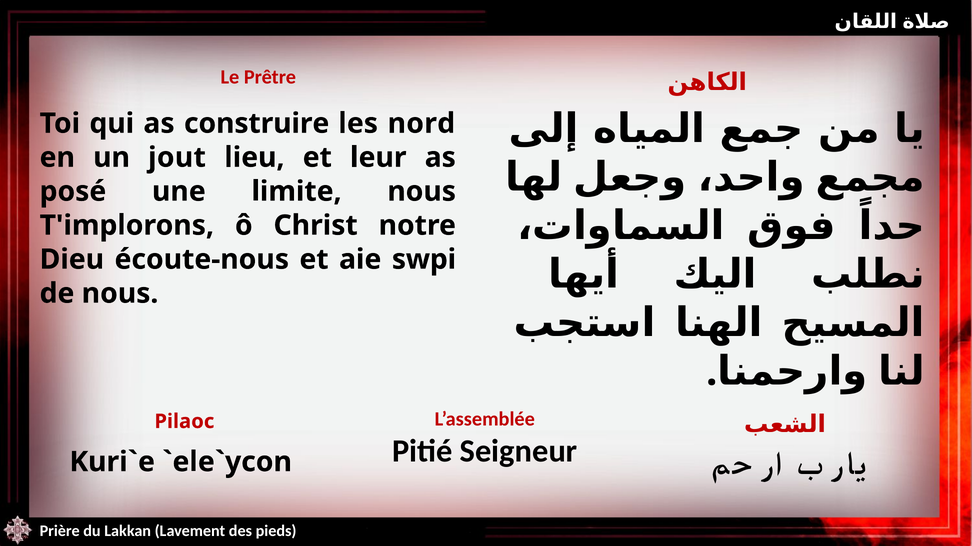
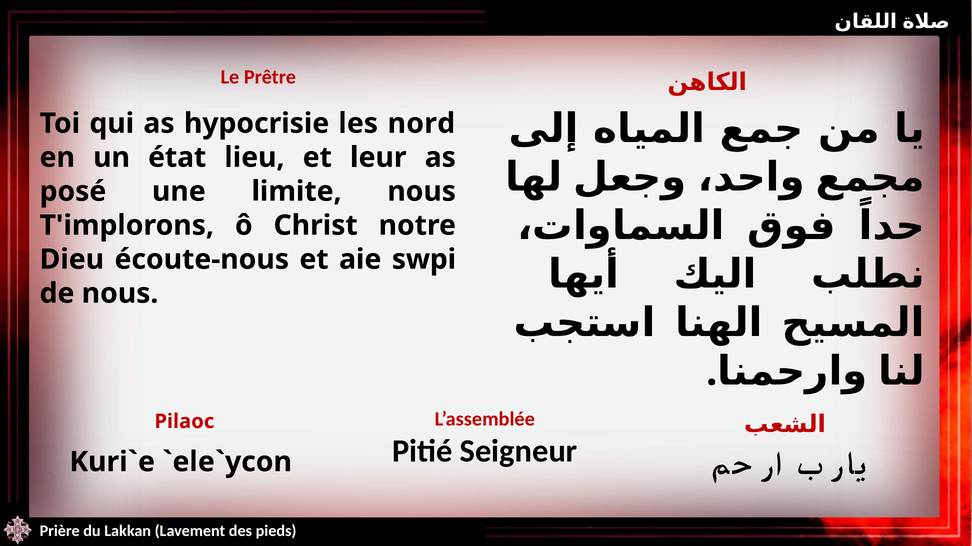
construire: construire -> hypocrisie (257, 124)
jout: jout -> état (177, 158)
